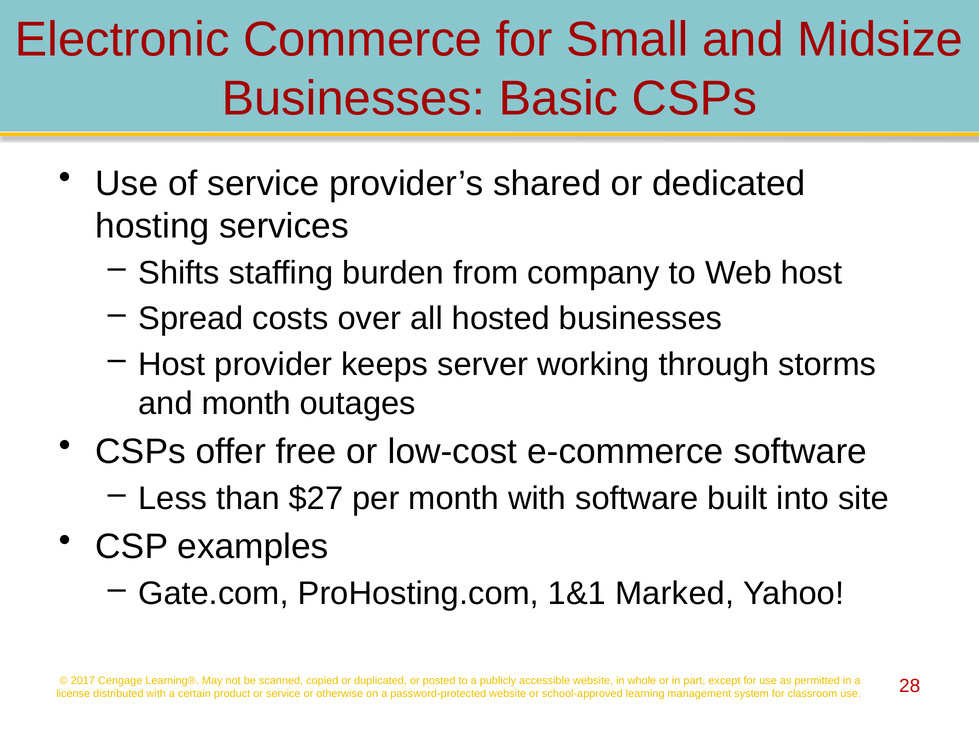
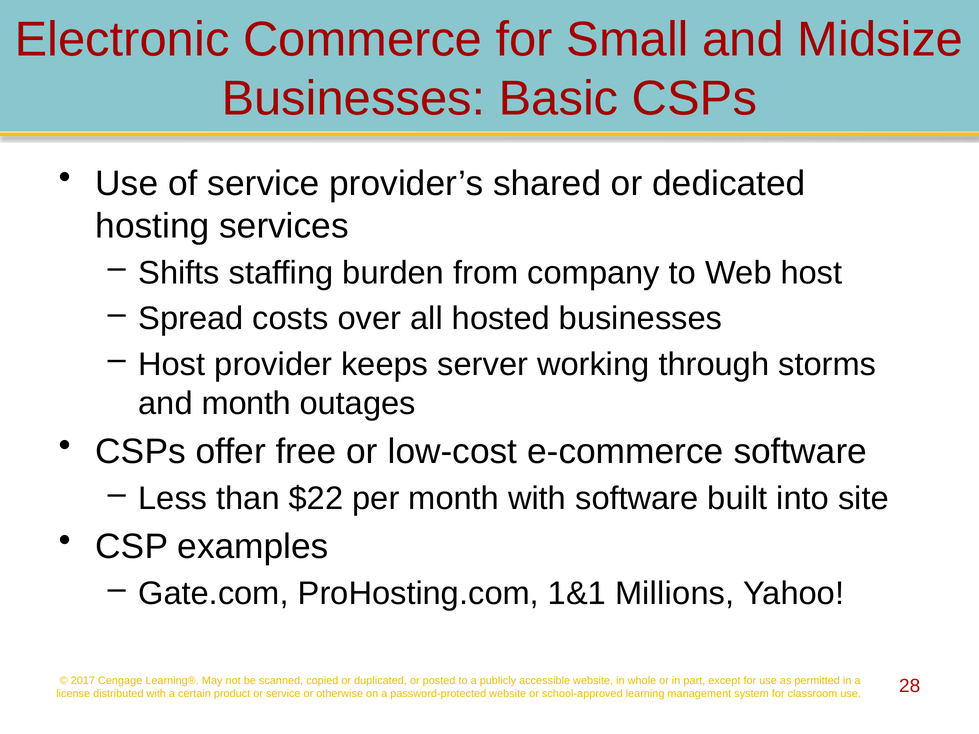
$27: $27 -> $22 (316, 499)
Marked: Marked -> Millions (675, 594)
